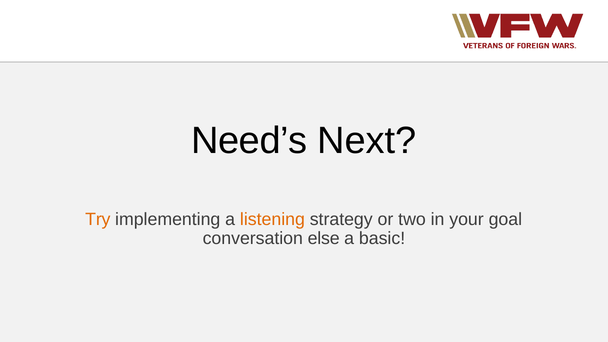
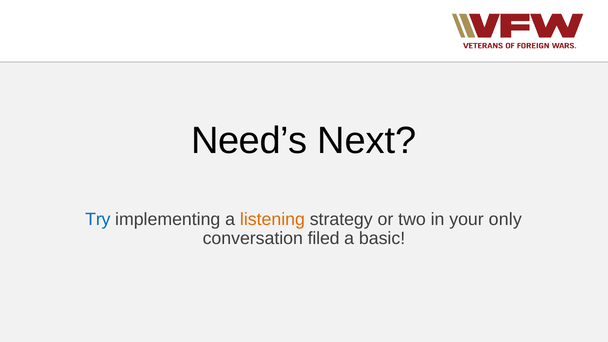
Try colour: orange -> blue (98, 219)
goal: goal -> only (505, 219)
else: else -> filed (324, 238)
